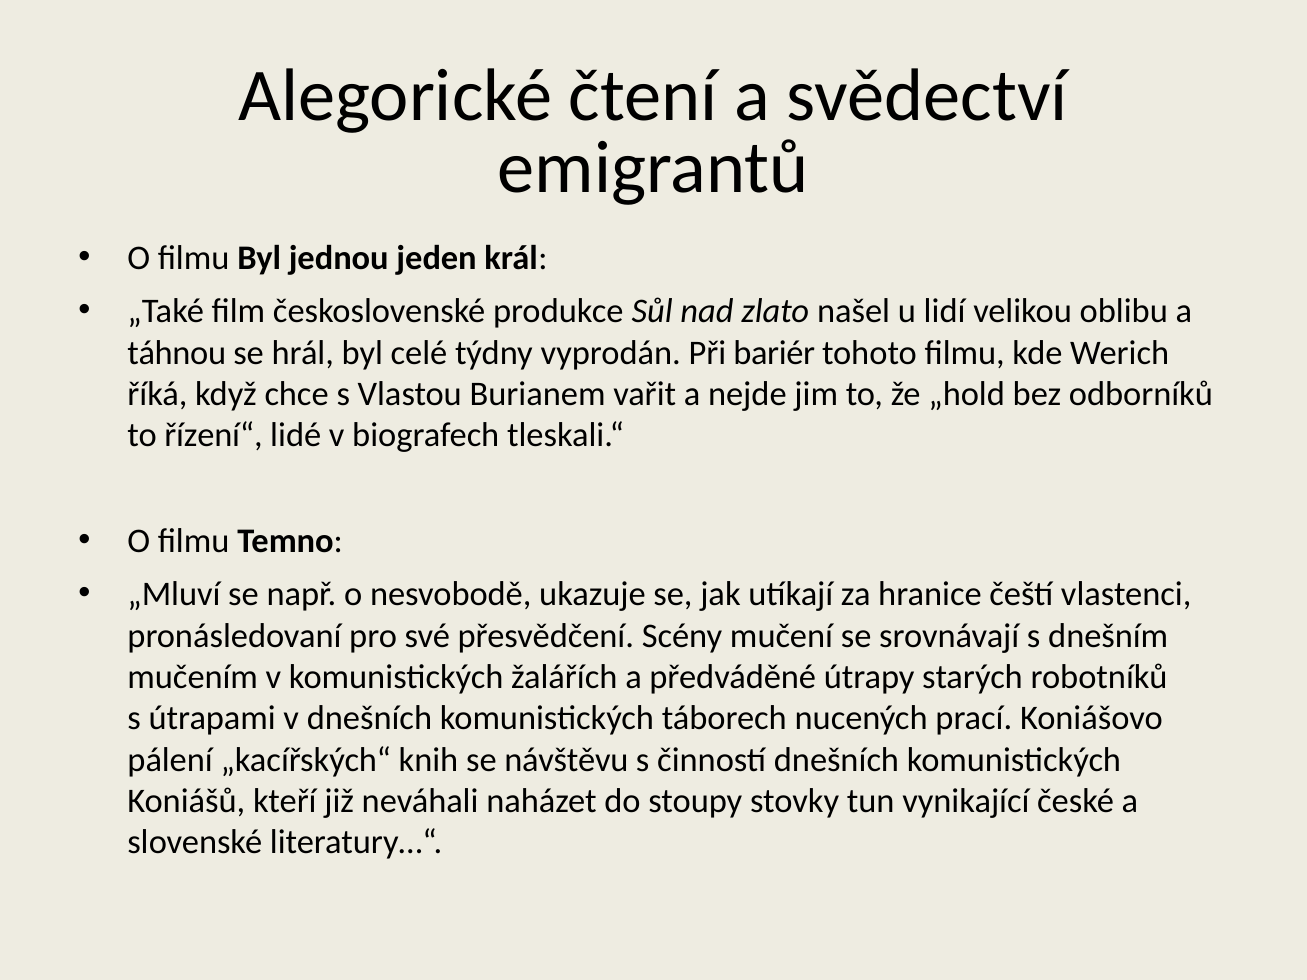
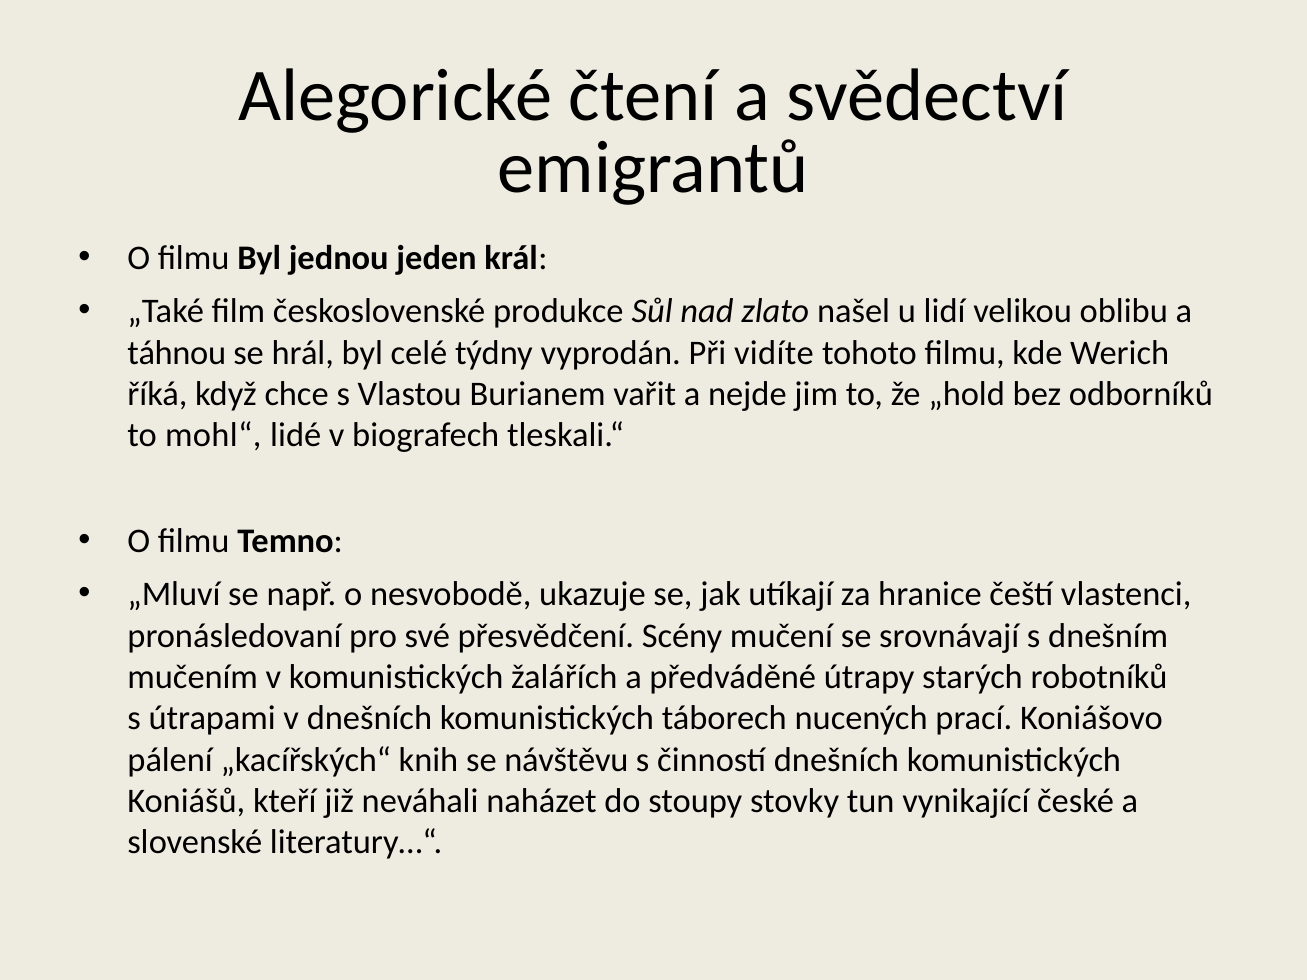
bariér: bariér -> vidíte (774, 353)
řízení“: řízení“ -> mohl“ (213, 435)
